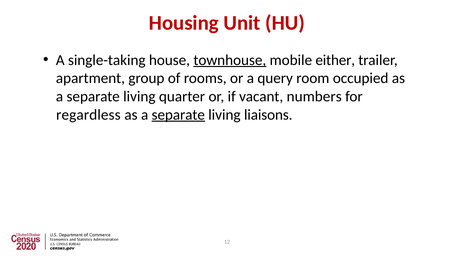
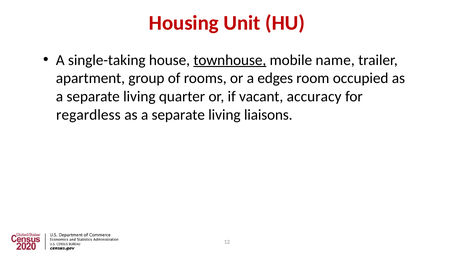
either: either -> name (335, 60)
query: query -> edges (275, 78)
numbers: numbers -> accuracy (314, 96)
separate underline: present -> none (178, 114)
